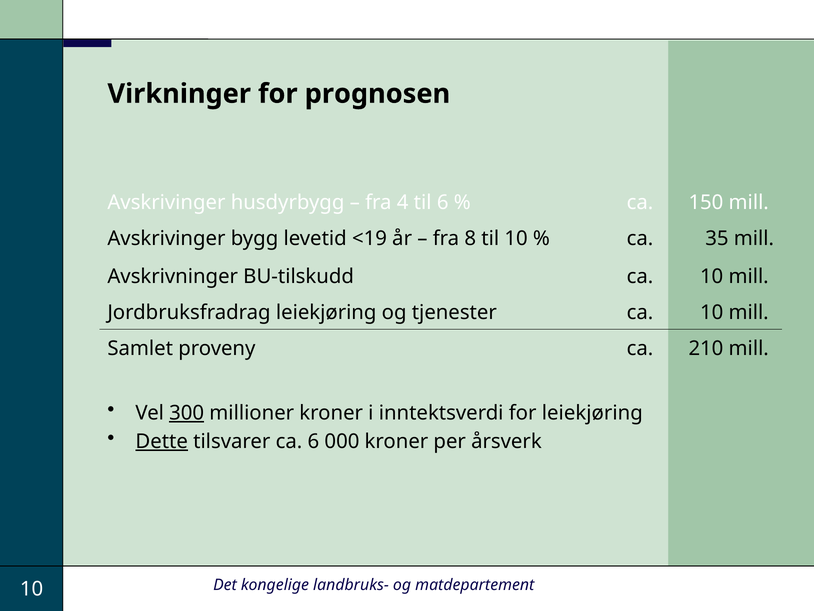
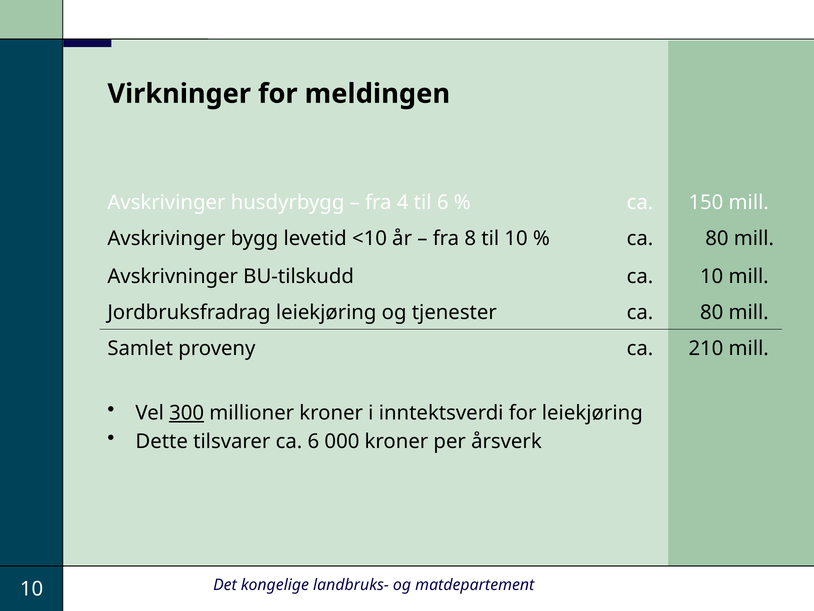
prognosen: prognosen -> meldingen (377, 94)
<19: <19 -> <10 (369, 238)
35: 35 -> 80 (717, 238)
tjenester ca 10: 10 -> 80 (712, 312)
Dette underline: present -> none (162, 441)
